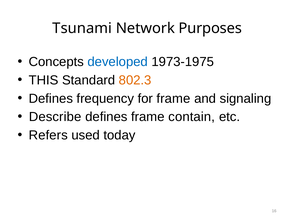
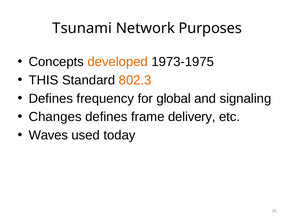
developed colour: blue -> orange (118, 62)
for frame: frame -> global (174, 98)
Describe: Describe -> Changes (55, 117)
contain: contain -> delivery (192, 117)
Refers: Refers -> Waves (48, 135)
